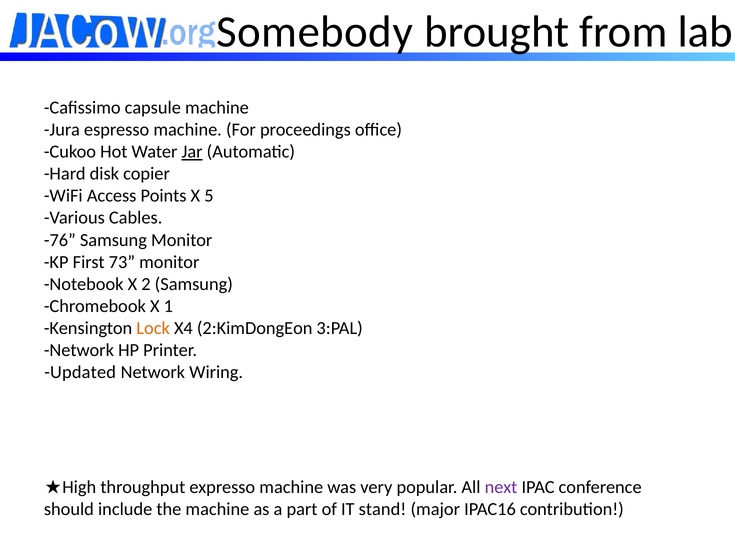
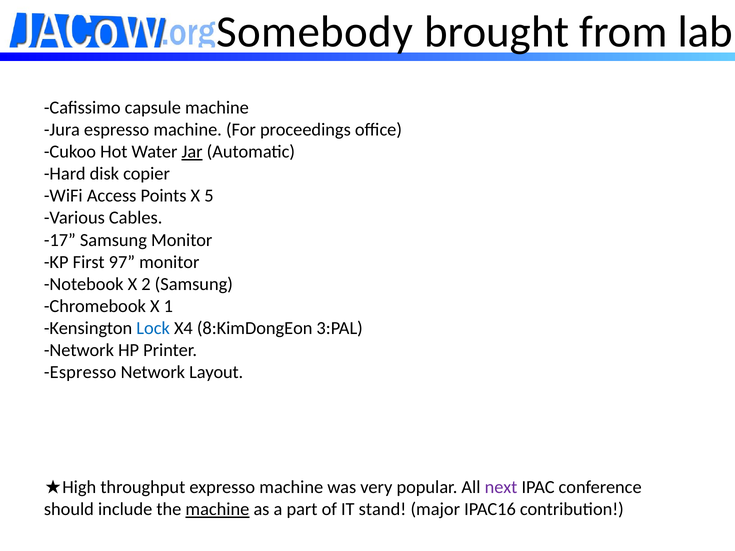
-76: -76 -> -17 (60, 240)
73: 73 -> 97 (122, 262)
Lock colour: orange -> blue (153, 328)
2:KimDongEon: 2:KimDongEon -> 8:KimDongEon (255, 328)
Updated: Updated -> Espresso (80, 372)
Wiring: Wiring -> Layout (216, 372)
machine underline: none -> present (217, 510)
